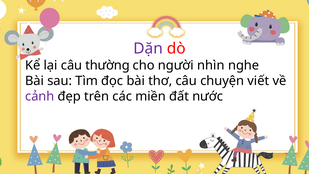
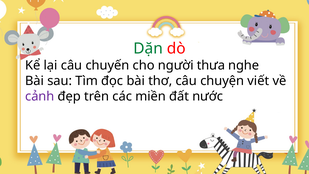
Dặn colour: purple -> green (148, 49)
thường: thường -> chuyến (107, 65)
nhìn: nhìn -> thưa (211, 65)
